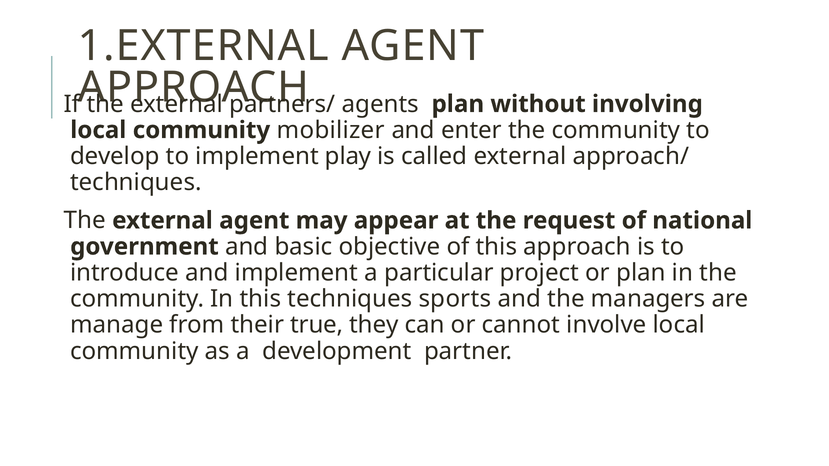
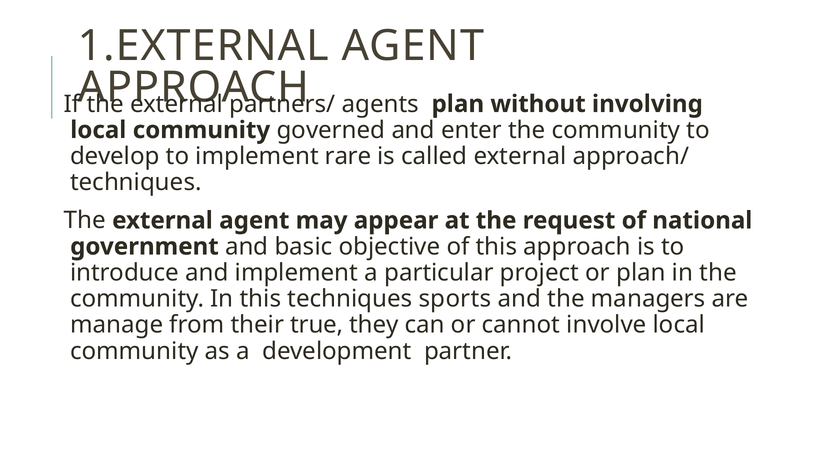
mobilizer: mobilizer -> governed (331, 130)
play: play -> rare (348, 156)
